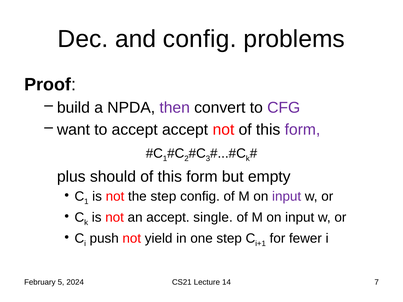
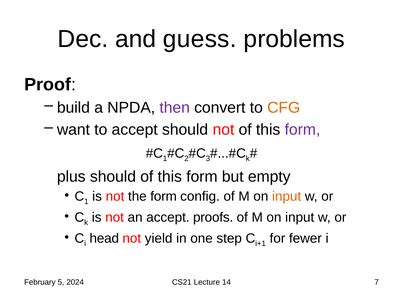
and config: config -> guess (200, 39)
CFG colour: purple -> orange (284, 108)
accept accept: accept -> should (185, 130)
the step: step -> form (164, 197)
input colour: purple -> orange (287, 197)
single: single -> proofs (213, 218)
push: push -> head (104, 239)
